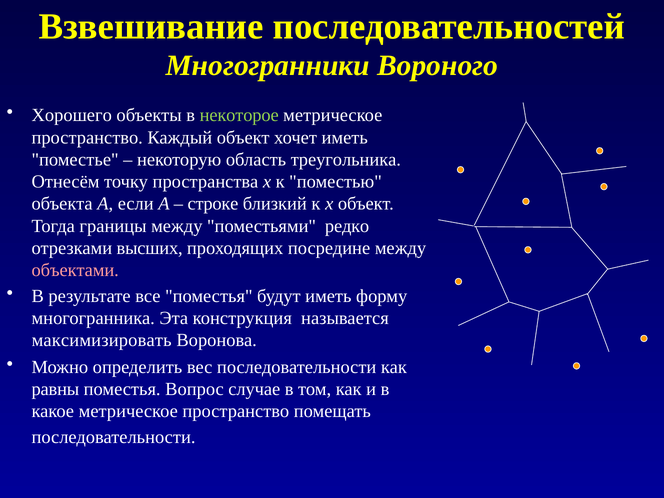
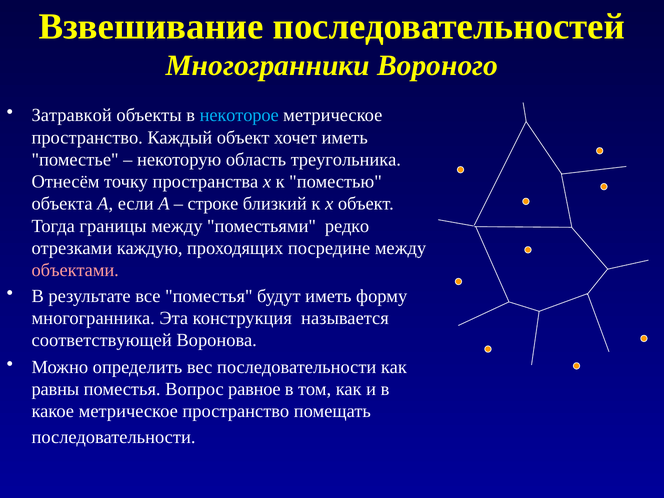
Хорошего: Хорошего -> Затравкой (72, 115)
некоторое colour: light green -> light blue (239, 115)
высших: высших -> каждую (150, 248)
максимизировать: максимизировать -> соответствующей (102, 340)
случае: случае -> равное (254, 389)
